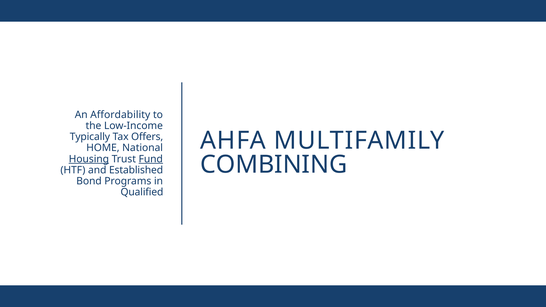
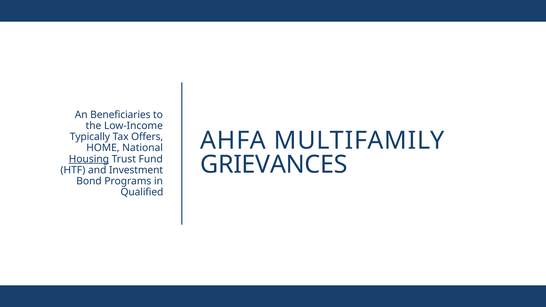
Affordability: Affordability -> Beneficiaries (120, 115)
Fund underline: present -> none (151, 159)
COMBINING: COMBINING -> GRIEVANCES (274, 165)
Established: Established -> Investment (136, 170)
